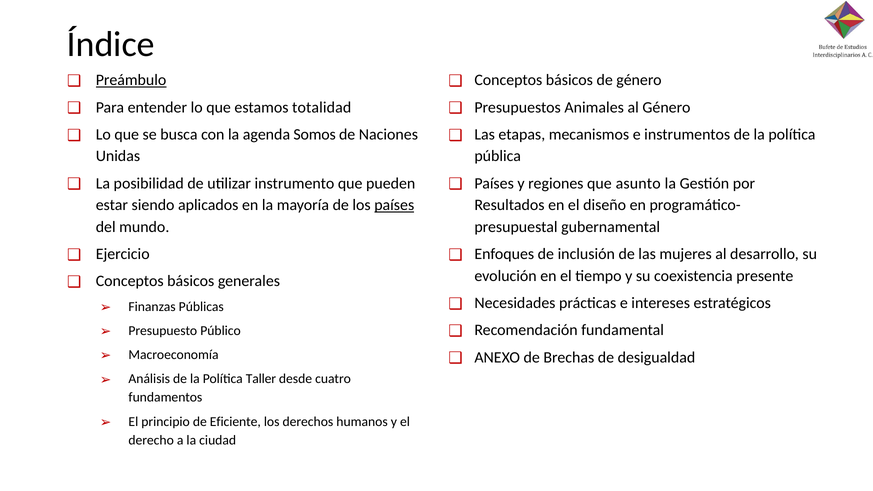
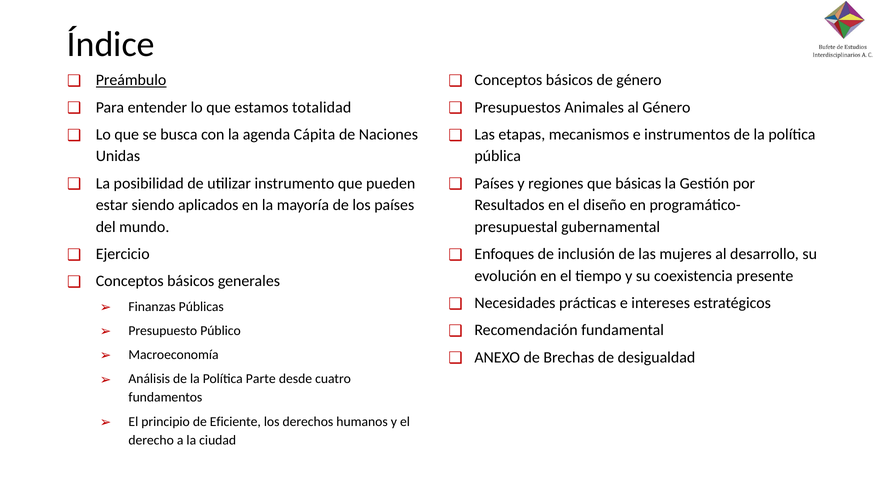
Somos: Somos -> Cápita (314, 134)
asunto: asunto -> básicas (638, 183)
países underline: present -> none (394, 205)
Taller: Taller -> Parte (261, 379)
